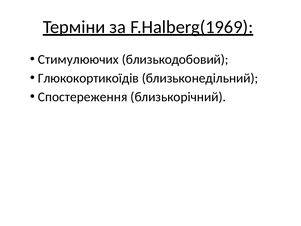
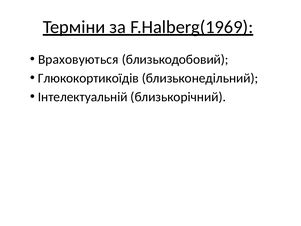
Стимулюючих: Стимулюючих -> Враховуються (78, 59)
Спостереження: Спостереження -> Інтелектуальній (83, 97)
